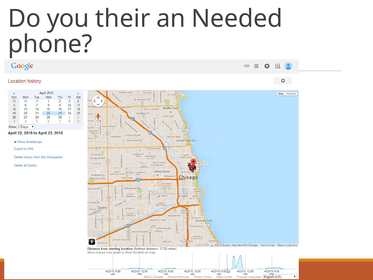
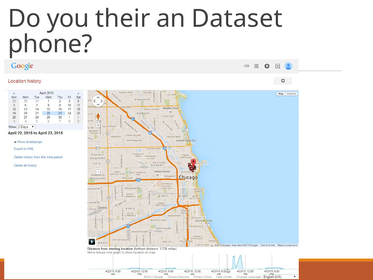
Needed: Needed -> Dataset (237, 19)
